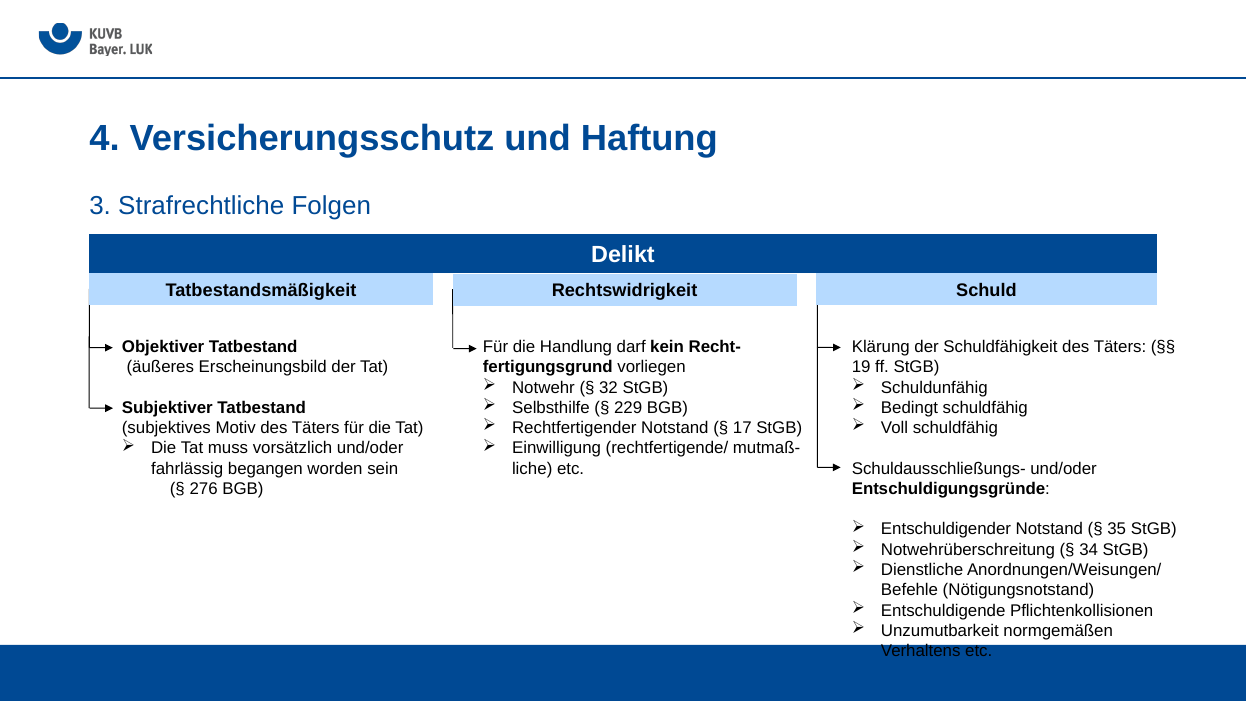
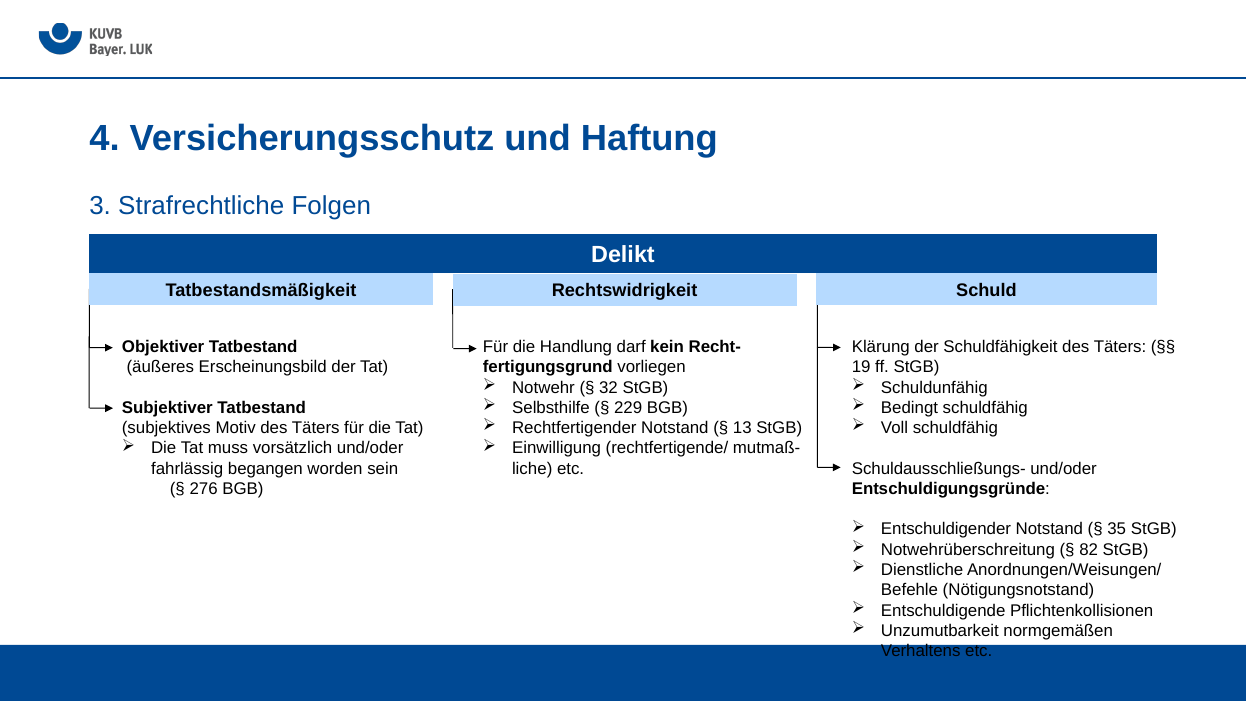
17: 17 -> 13 (742, 428)
34: 34 -> 82 (1089, 550)
